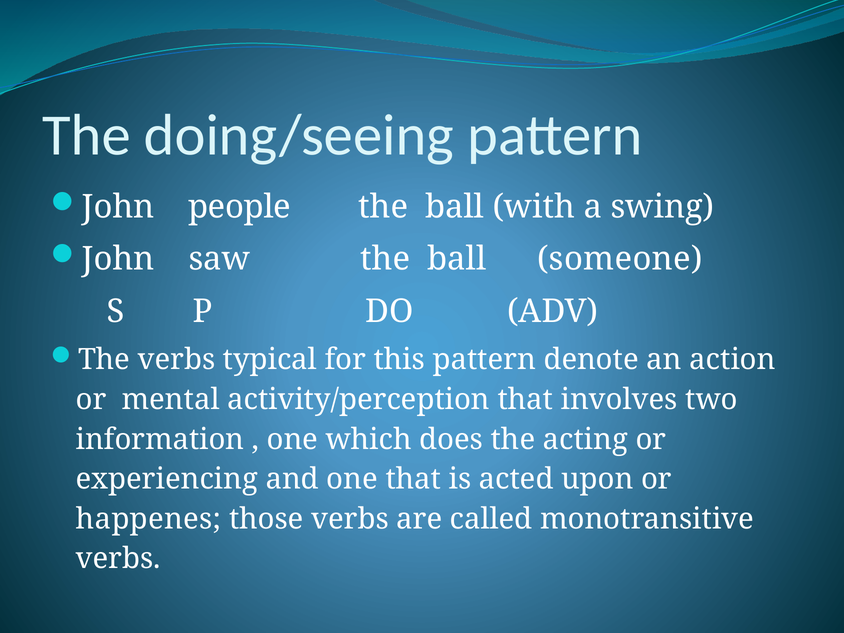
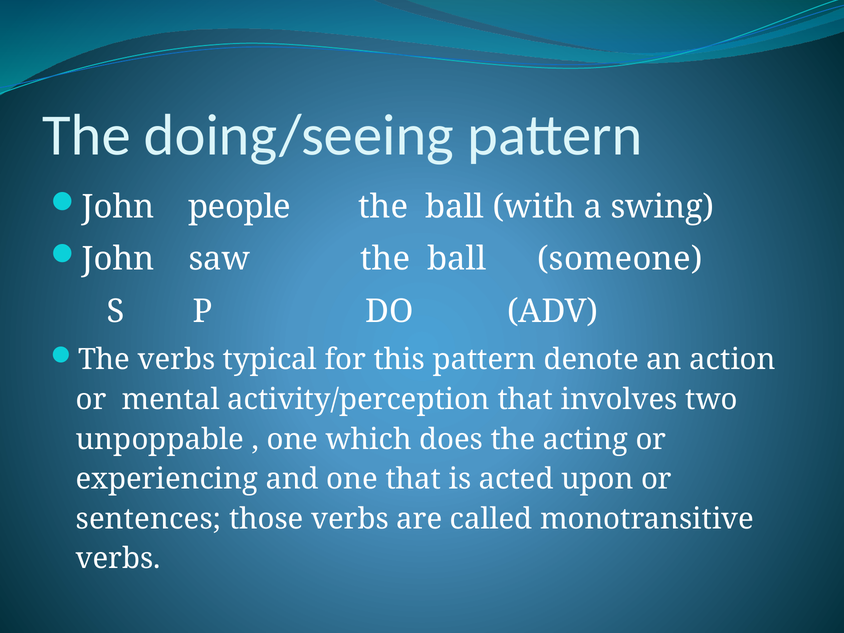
information: information -> unpoppable (160, 439)
happenes: happenes -> sentences (149, 519)
